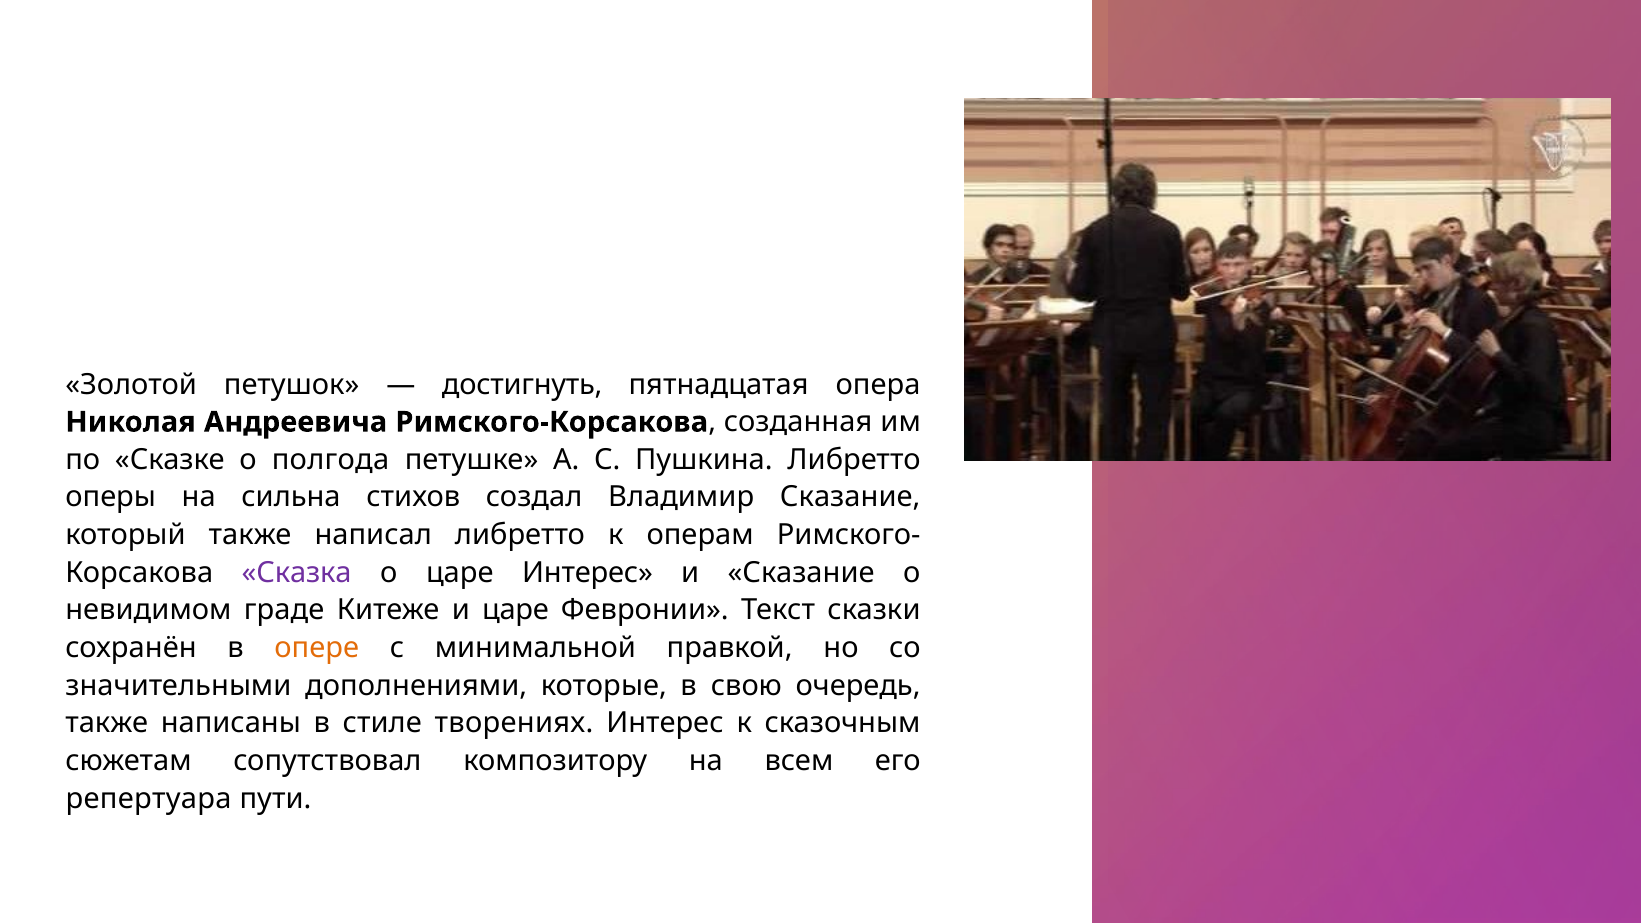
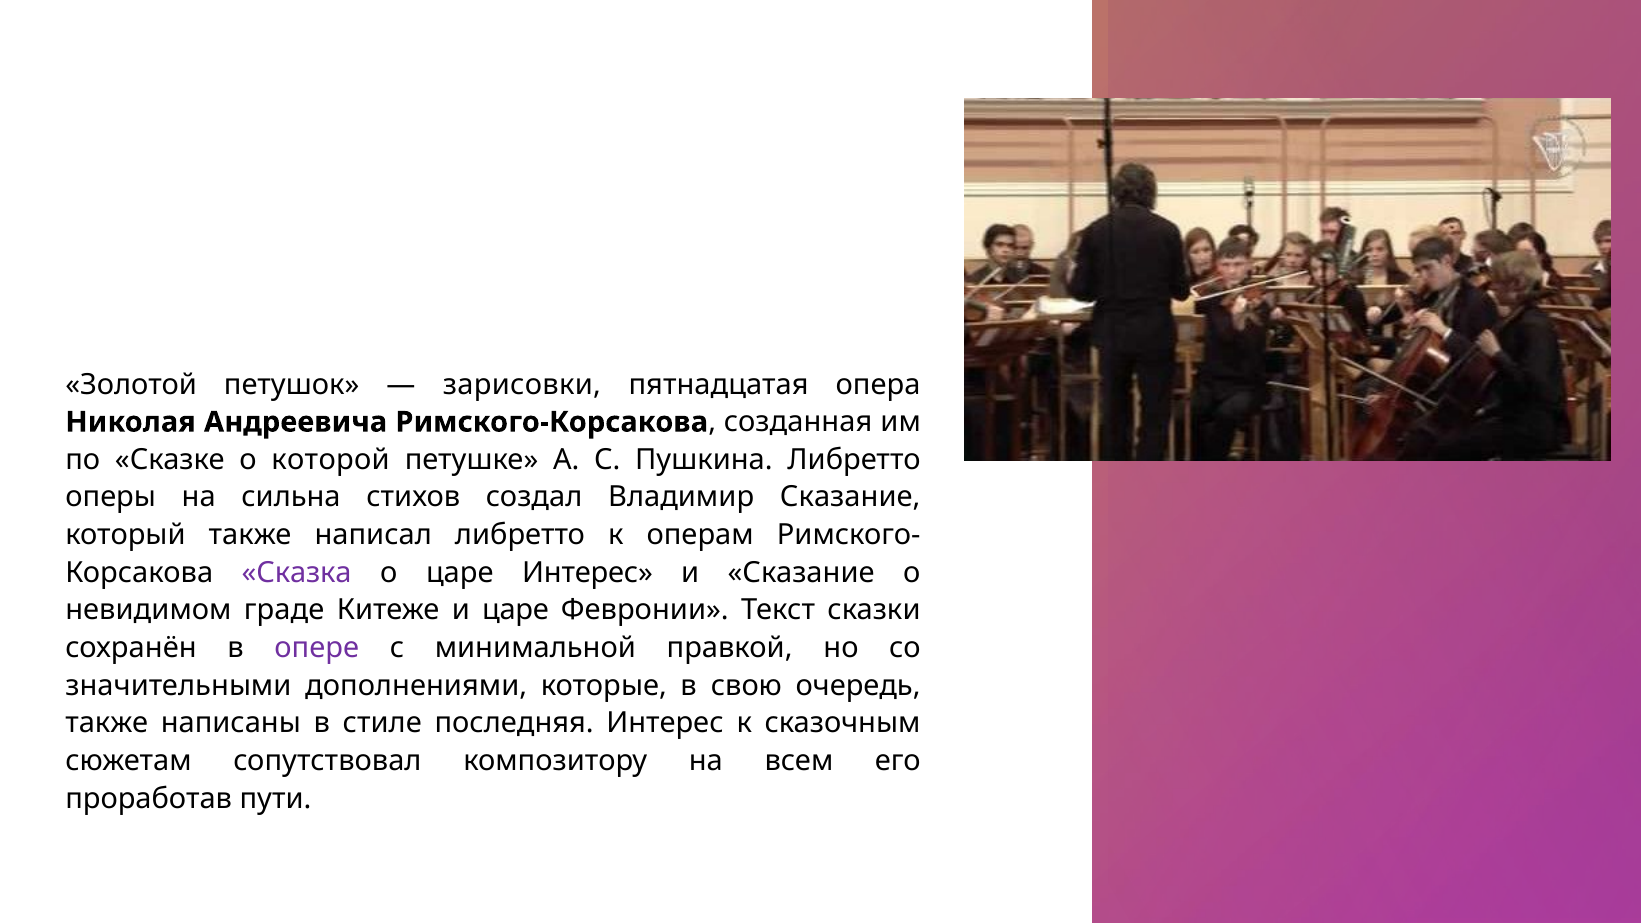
достигнуть: достигнуть -> зарисовки (522, 384)
полгода: полгода -> которой (331, 460)
опере colour: orange -> purple (317, 648)
творениях: творениях -> последняя (514, 723)
репертуара: репертуара -> проработав (149, 799)
